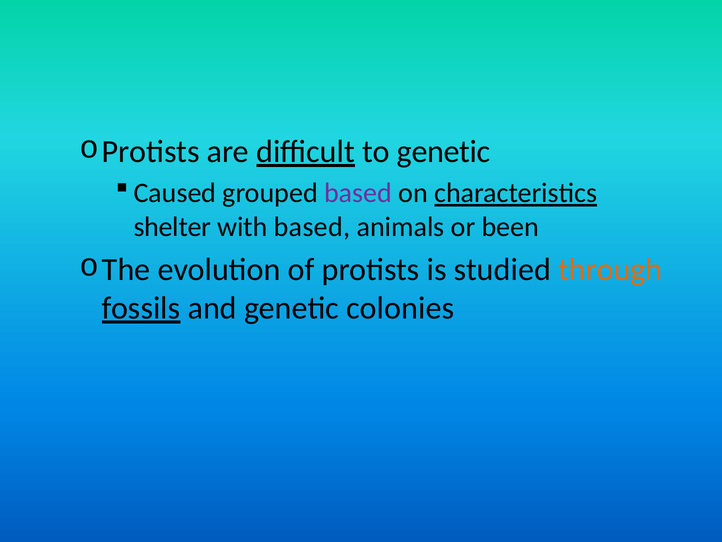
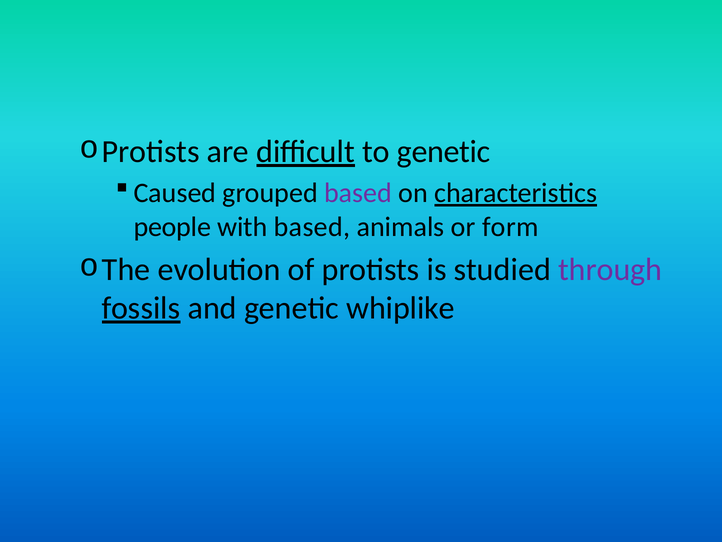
shelter: shelter -> people (172, 227)
been: been -> form (510, 227)
through colour: orange -> purple (610, 269)
colonies: colonies -> whiplike (400, 308)
